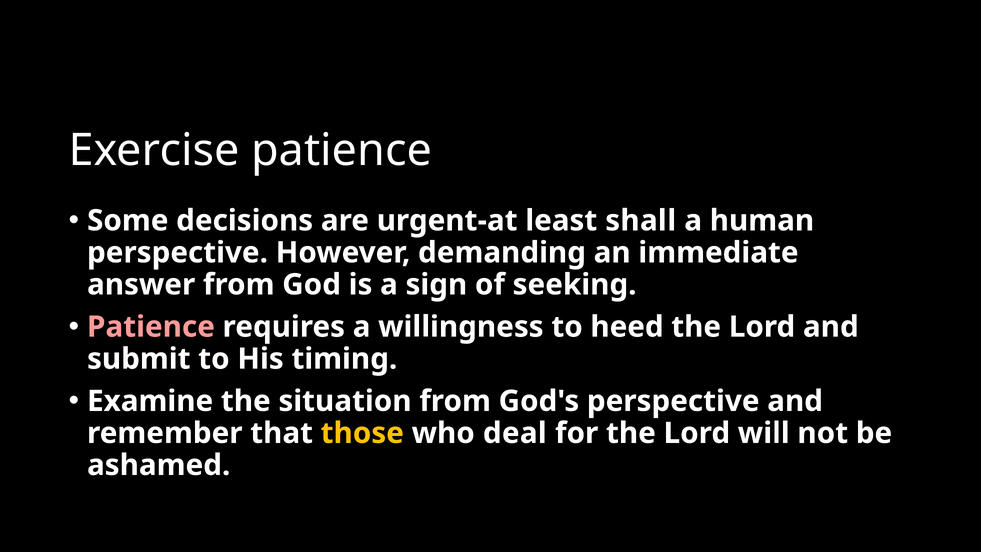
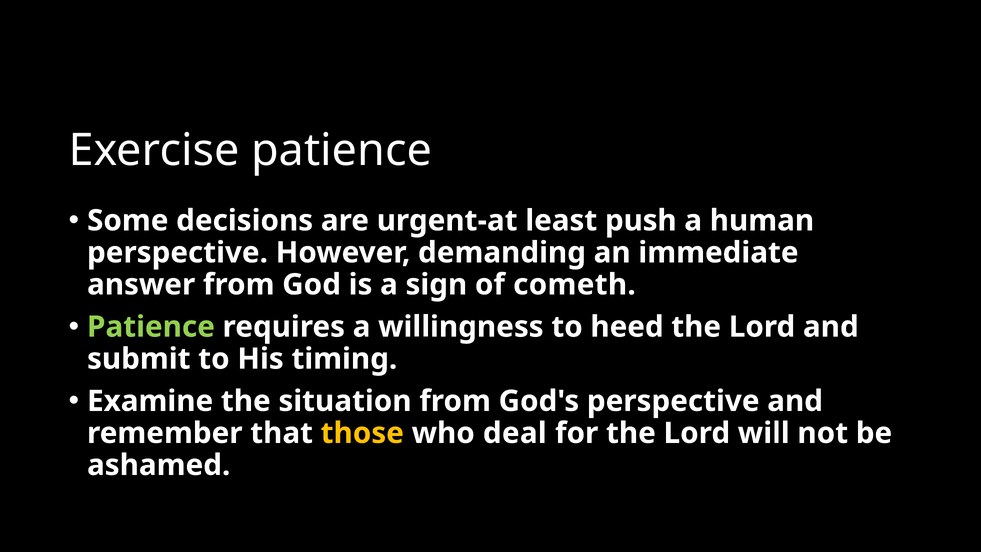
shall: shall -> push (641, 221)
seeking: seeking -> cometh (574, 285)
Patience colour: pink -> light green (151, 327)
